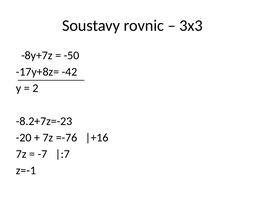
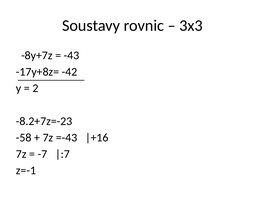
-50: -50 -> -43 (72, 56)
-20: -20 -> -58 (24, 138)
=-76: =-76 -> =-43 (67, 138)
